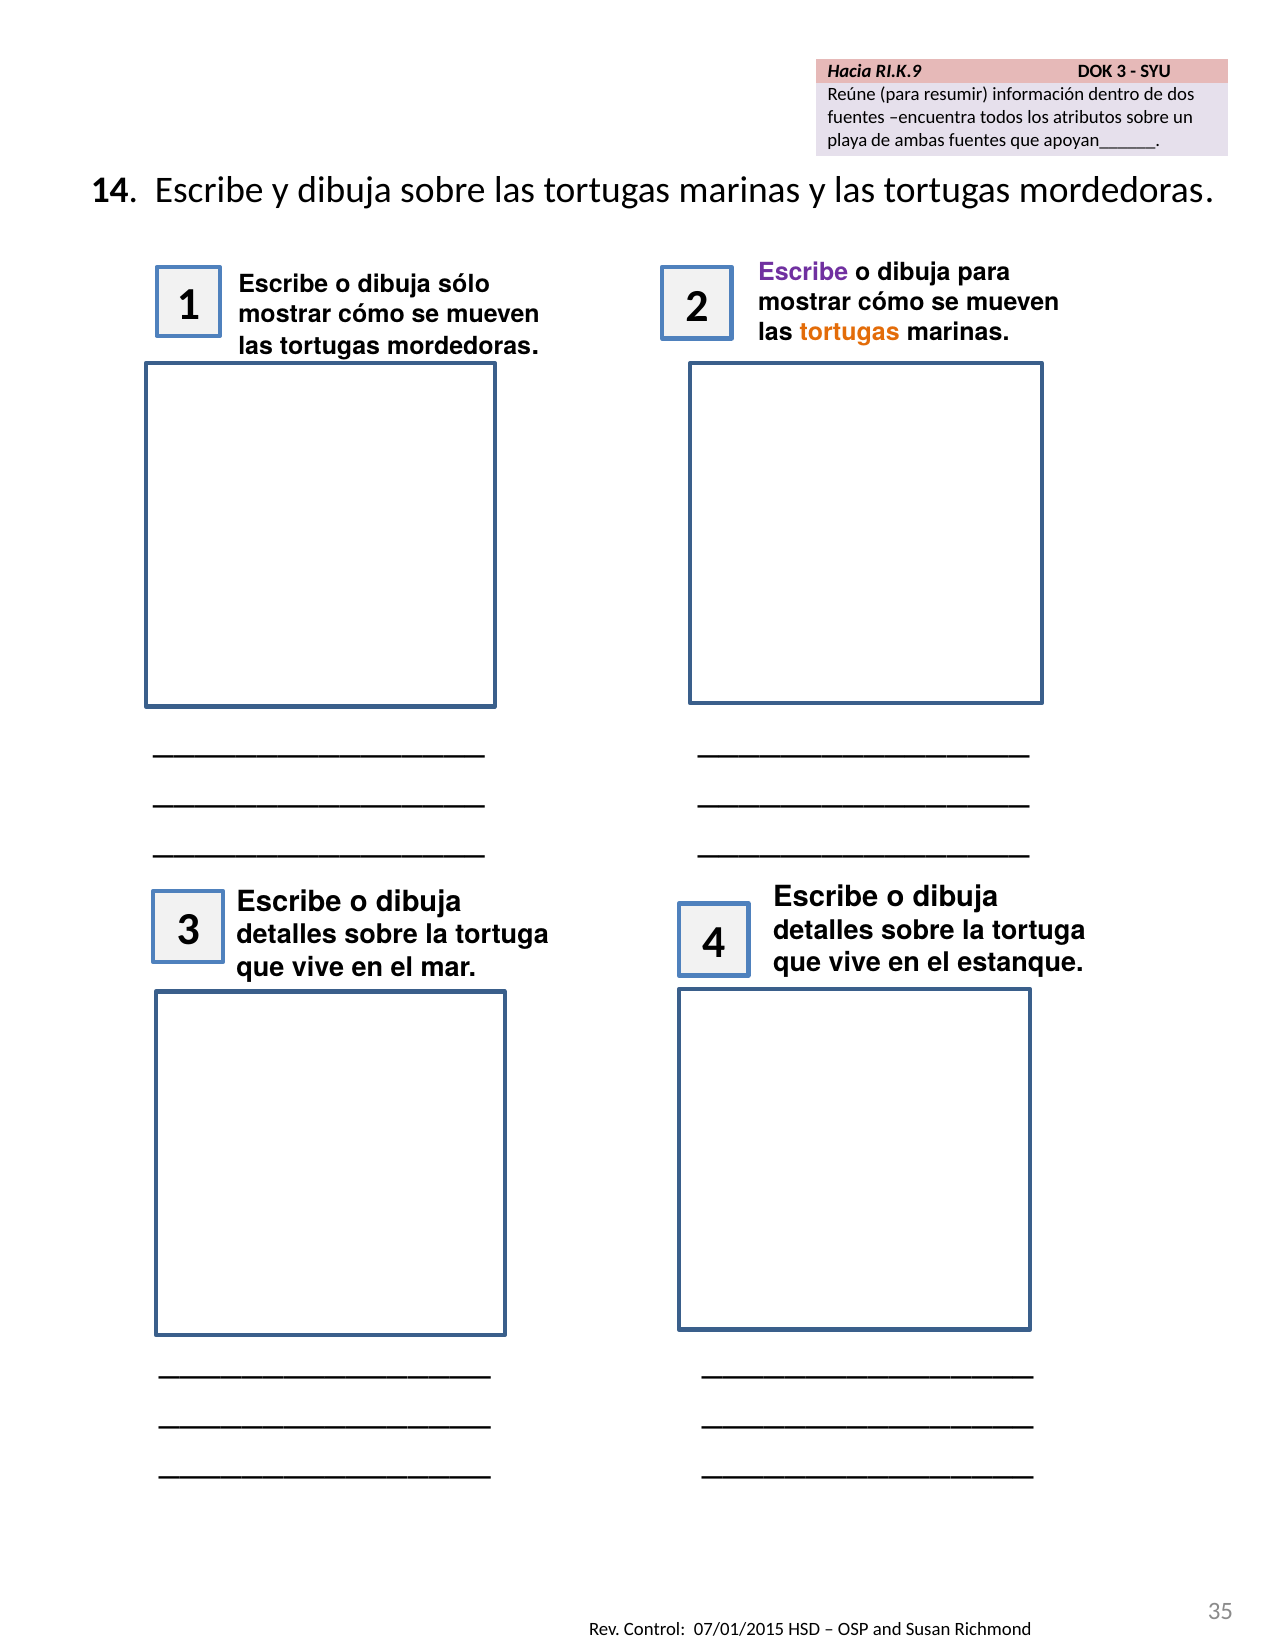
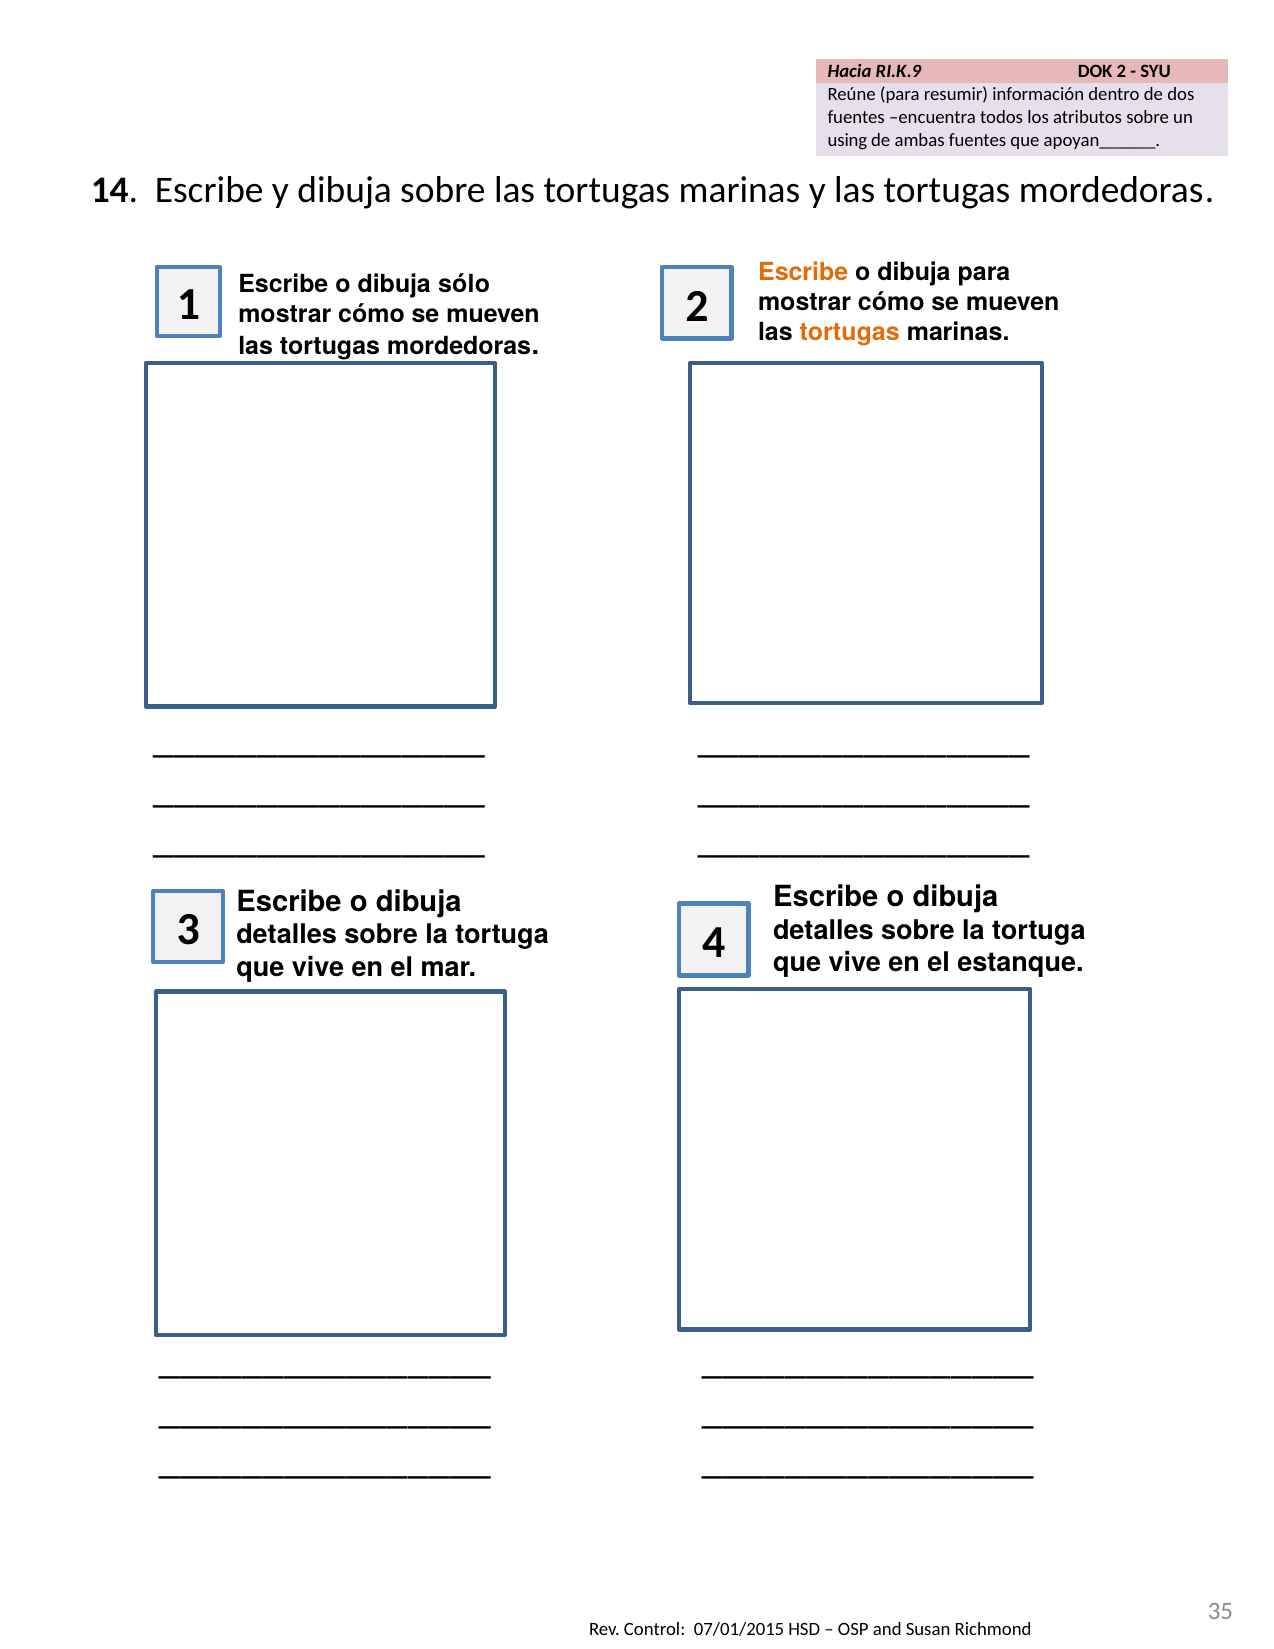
DOK 3: 3 -> 2 (1121, 71)
playa: playa -> using (847, 140)
Escribe colour: purple -> orange (803, 272)
